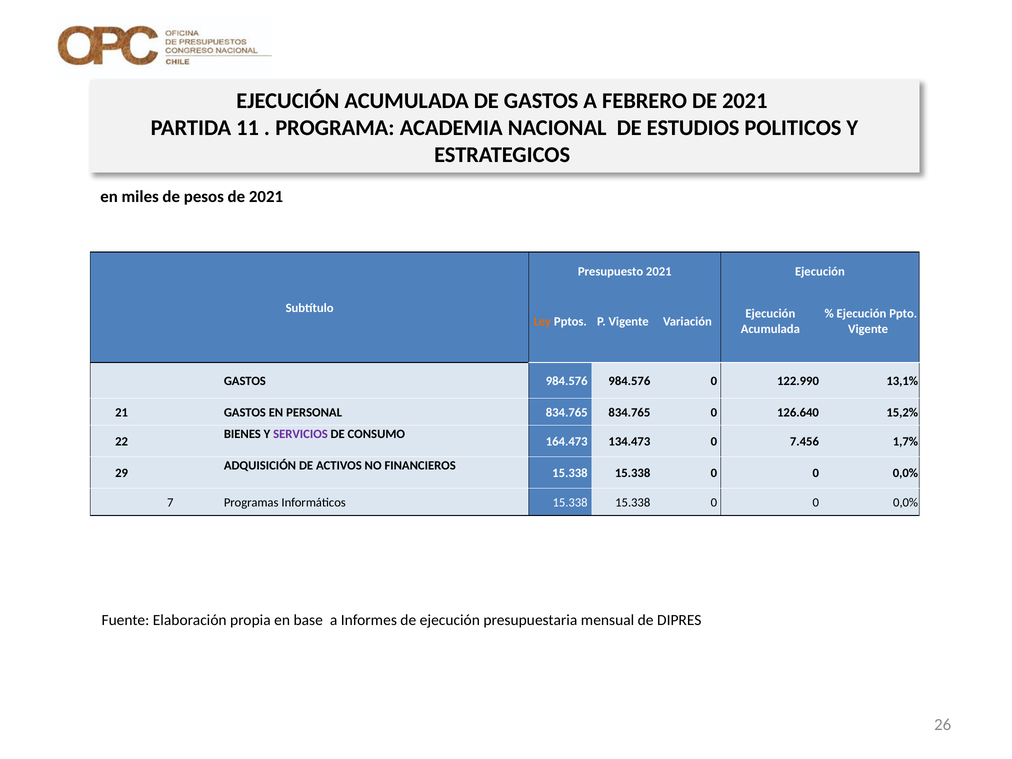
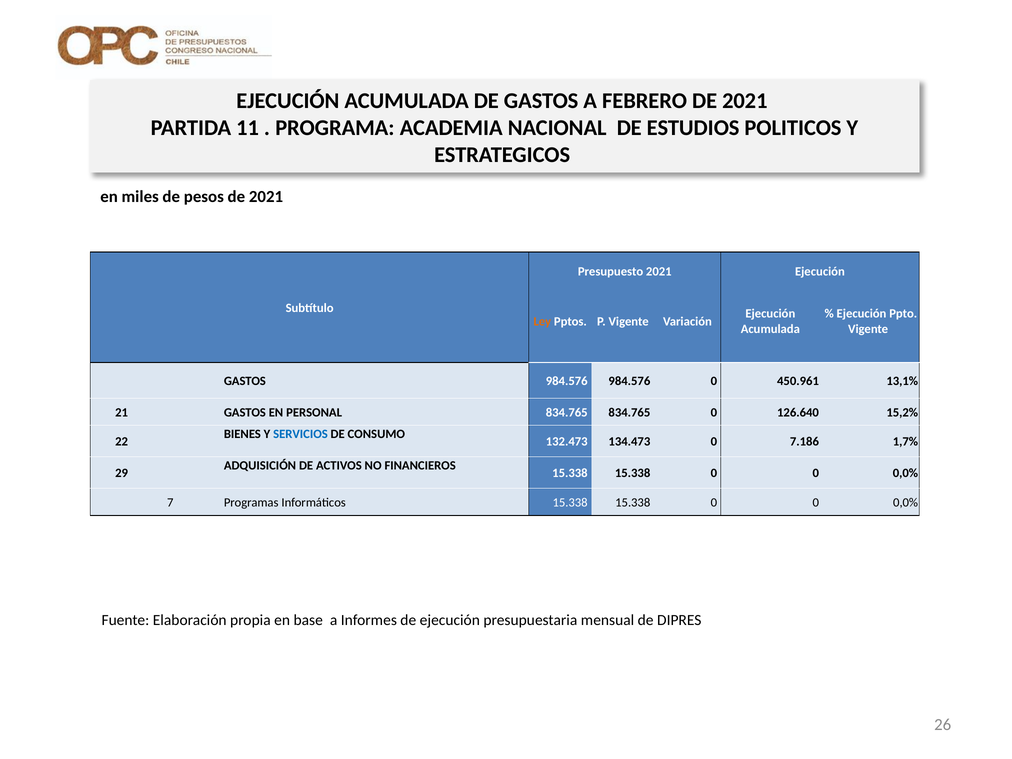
122.990: 122.990 -> 450.961 (798, 381)
SERVICIOS colour: purple -> blue (300, 434)
164.473: 164.473 -> 132.473 (567, 442)
7.456: 7.456 -> 7.186 (804, 442)
